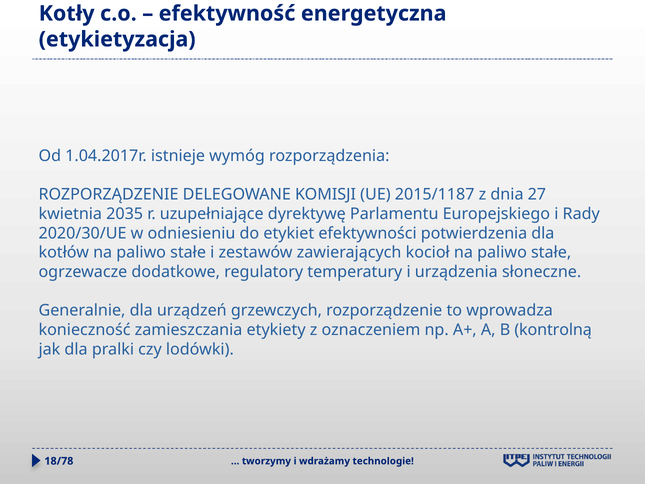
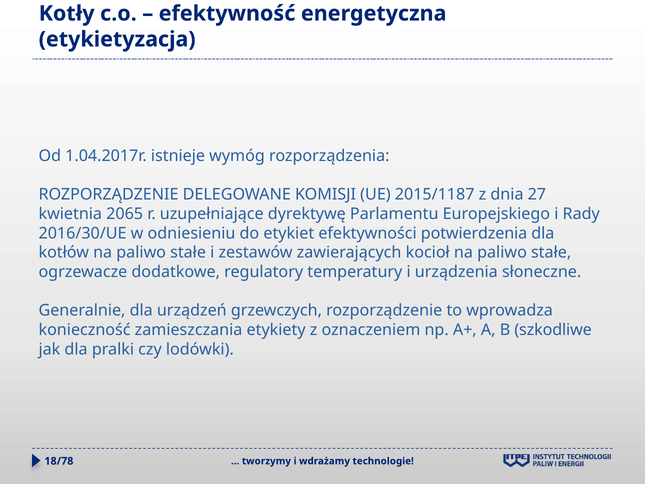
2035: 2035 -> 2065 (125, 214)
2020/30/UE: 2020/30/UE -> 2016/30/UE (83, 233)
kontrolną: kontrolną -> szkodliwe (553, 330)
